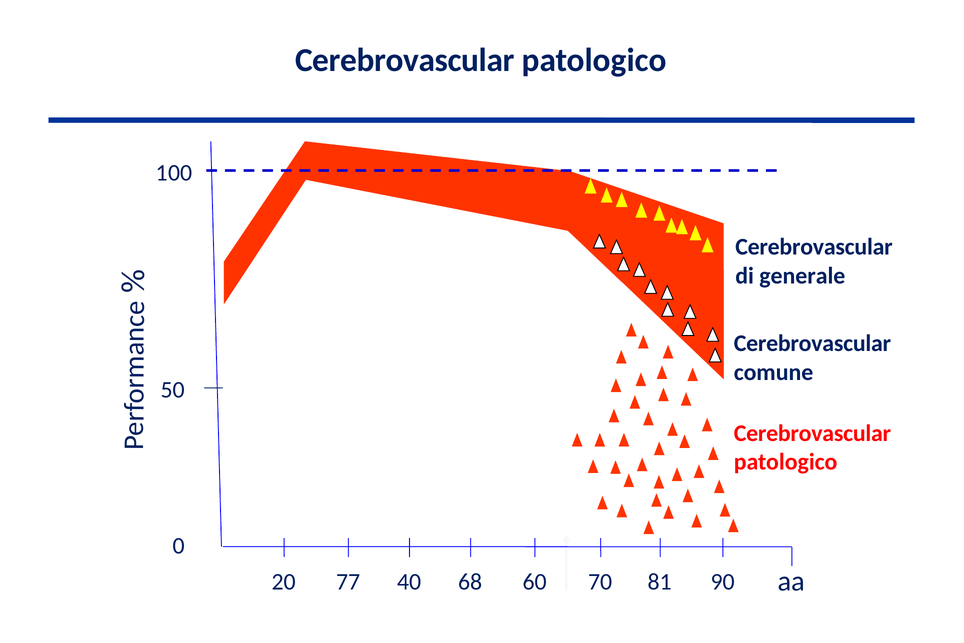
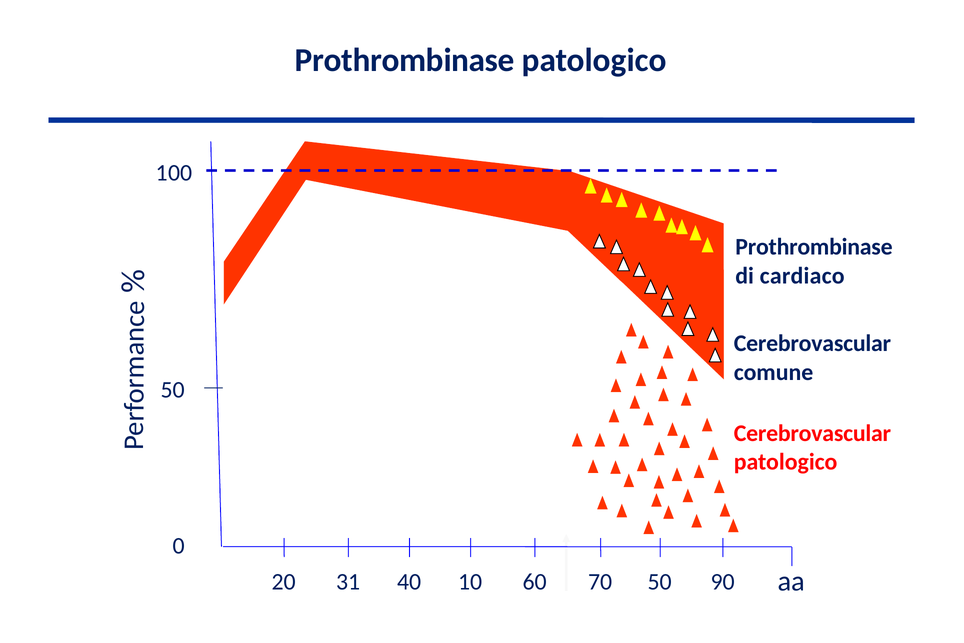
Cerebrovascular: Cerebrovascular -> Prothrombinase (405, 60)
Cerebrovascular: Cerebrovascular -> Prothrombinase (814, 247)
generale: generale -> cardiaco (802, 276)
77: 77 -> 31 (348, 582)
68: 68 -> 10 (470, 582)
70 81: 81 -> 50 (660, 582)
